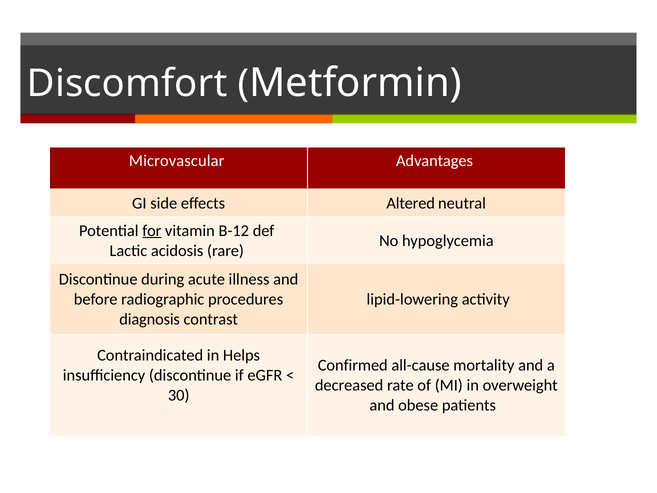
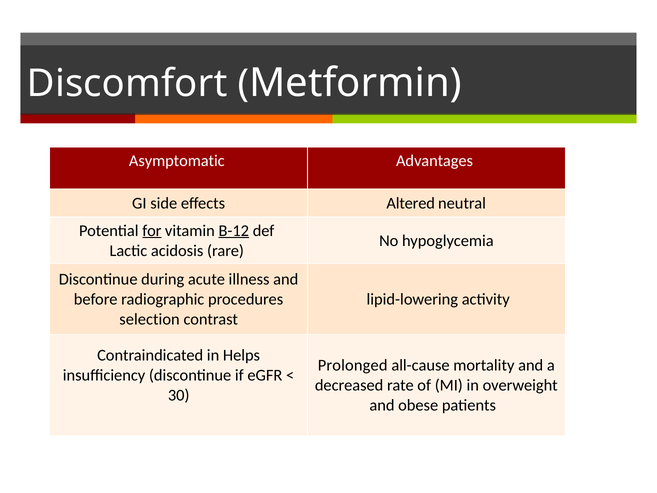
Microvascular: Microvascular -> Asymptomatic (177, 161)
B-12 underline: none -> present (234, 231)
diagnosis: diagnosis -> selection (150, 319)
Confirmed: Confirmed -> Prolonged (353, 365)
